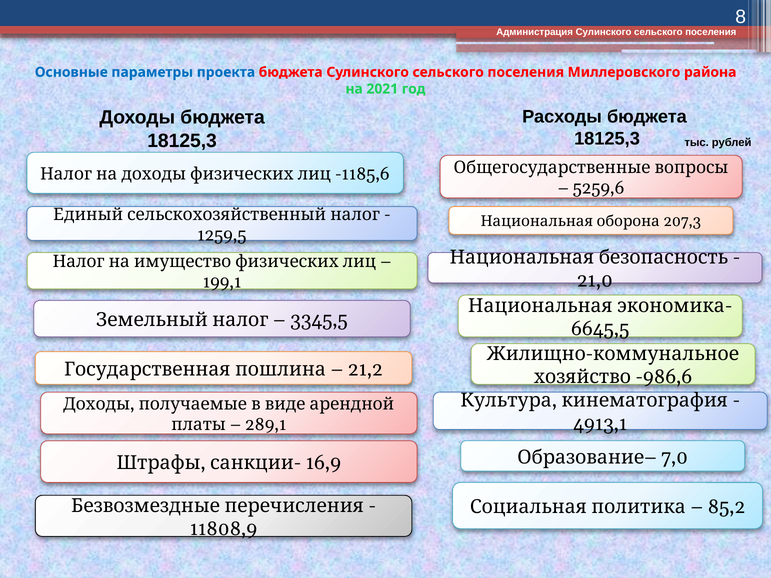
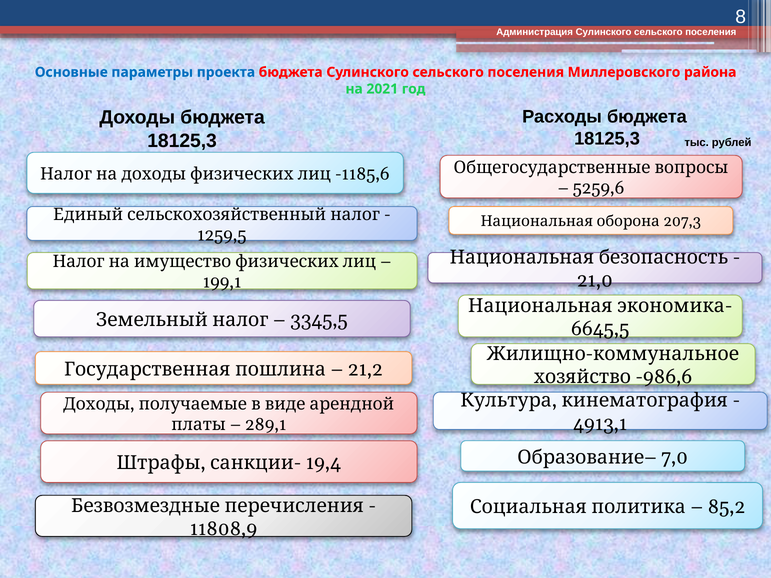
16,9: 16,9 -> 19,4 (323, 463)
